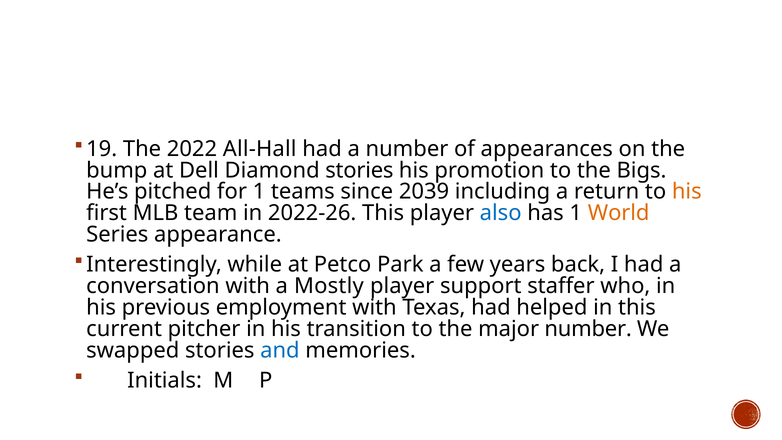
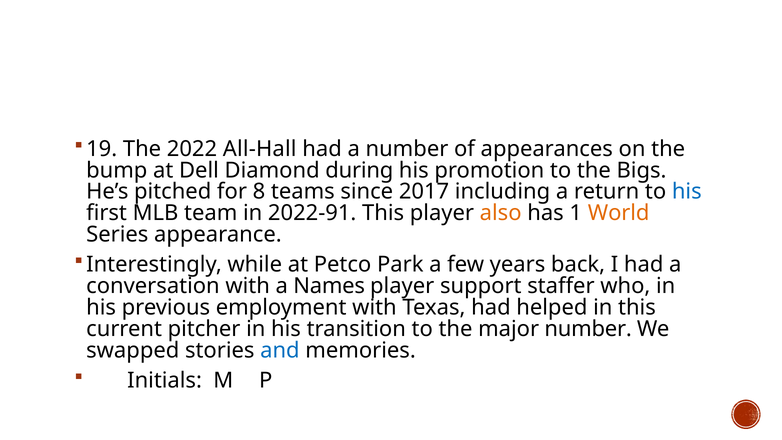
Diamond stories: stories -> during (359, 170)
for 1: 1 -> 8 (259, 192)
2039: 2039 -> 2017 (424, 192)
his colour: orange -> blue (687, 192)
2022-26: 2022-26 -> 2022-91 (312, 213)
also colour: blue -> orange (501, 213)
Mostly: Mostly -> Names (329, 286)
